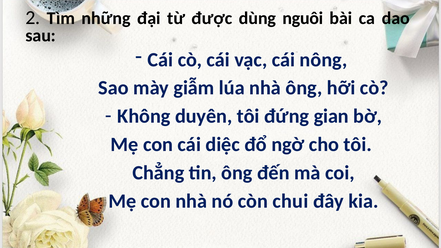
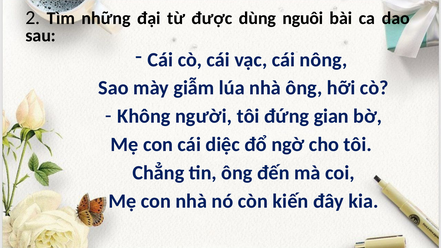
duyên: duyên -> người (204, 116)
chui: chui -> kiến (291, 201)
